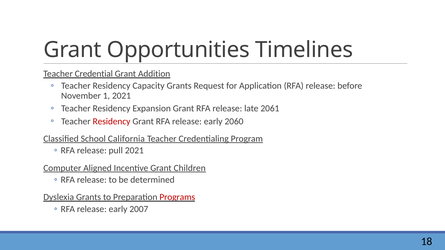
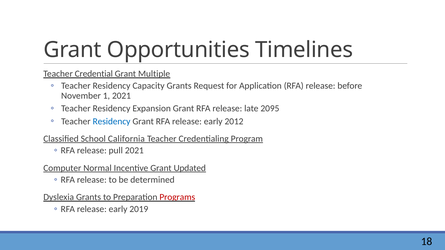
Addition: Addition -> Multiple (154, 74)
2061: 2061 -> 2095 (270, 109)
Residency colour: red -> blue (112, 121)
2060: 2060 -> 2012 (234, 121)
Aligned: Aligned -> Normal (98, 168)
Children: Children -> Updated (190, 168)
2007: 2007 -> 2019 (139, 209)
